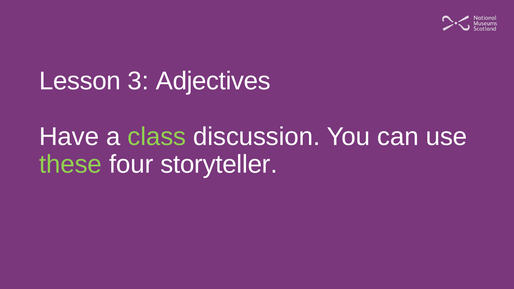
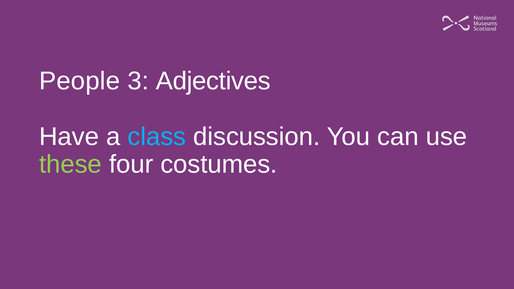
Lesson: Lesson -> People (80, 81)
class colour: light green -> light blue (157, 137)
storyteller: storyteller -> costumes (219, 164)
